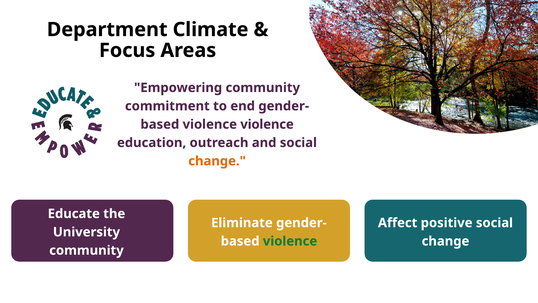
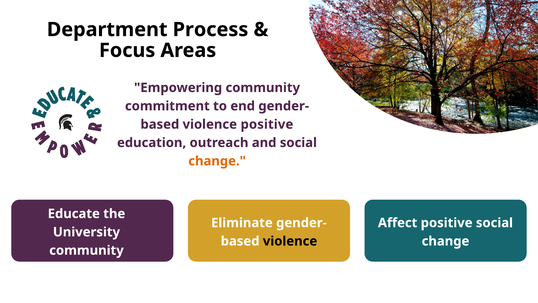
Climate: Climate -> Process (210, 30)
violence violence: violence -> positive (267, 124)
violence colour: green -> black (290, 241)
